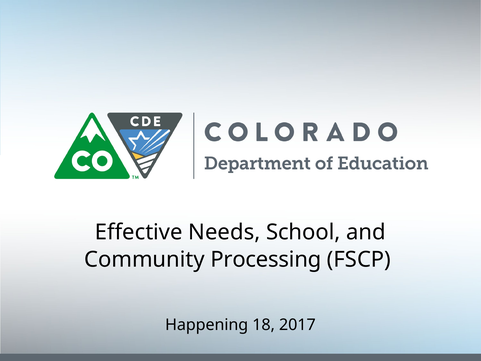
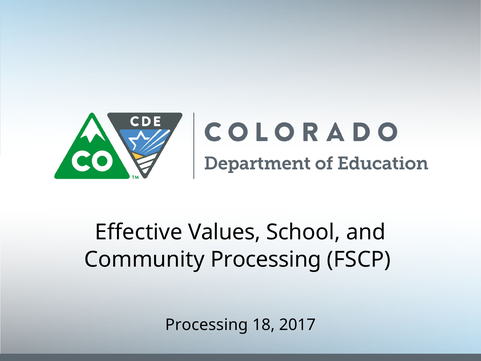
Needs: Needs -> Values (224, 232)
Happening: Happening -> Processing (207, 325)
